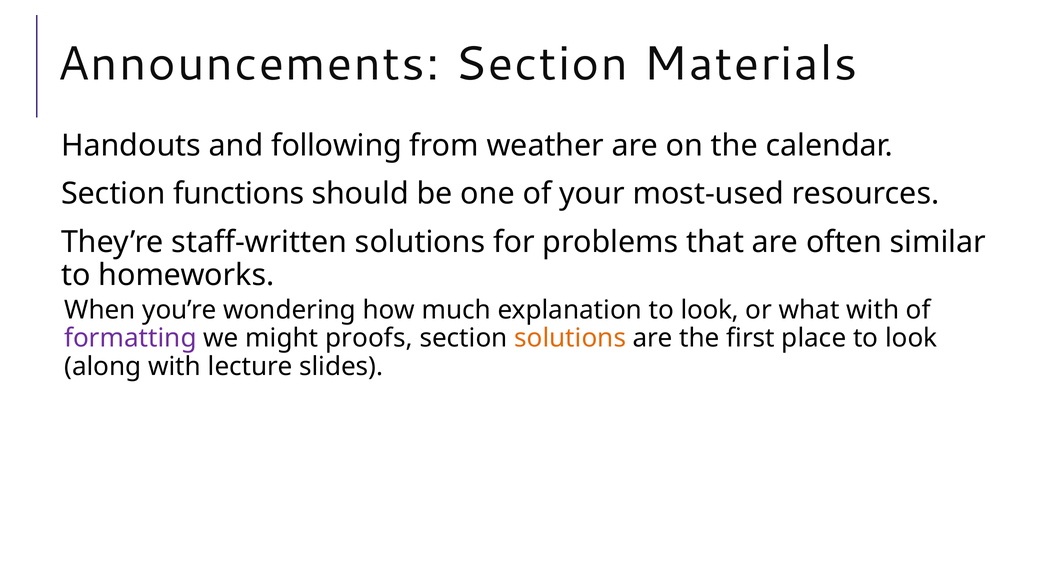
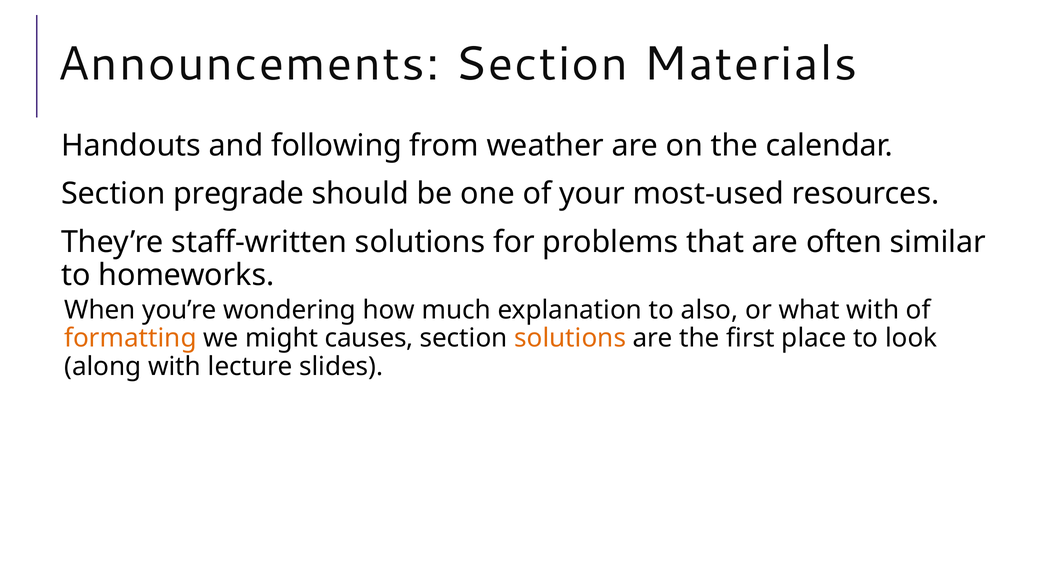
functions: functions -> pregrade (239, 194)
explanation to look: look -> also (710, 310)
formatting colour: purple -> orange (130, 338)
proofs: proofs -> causes (369, 338)
